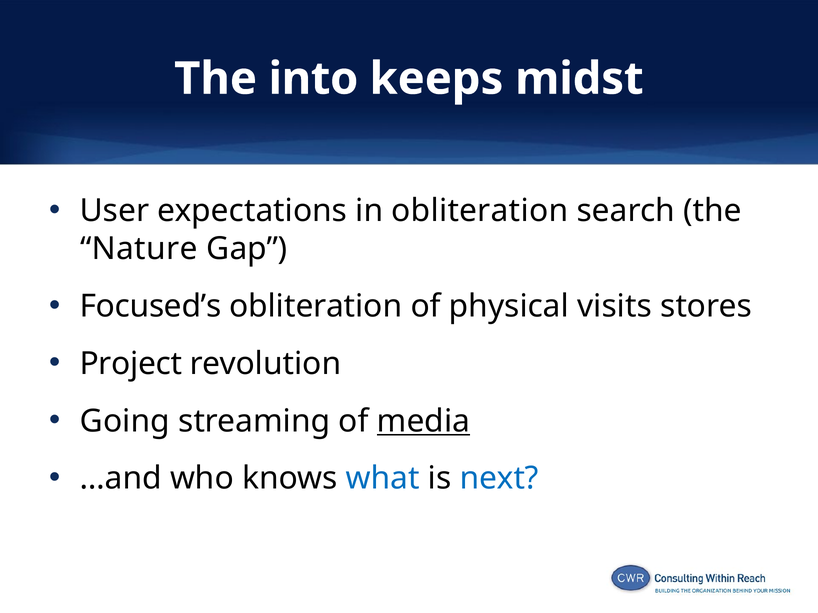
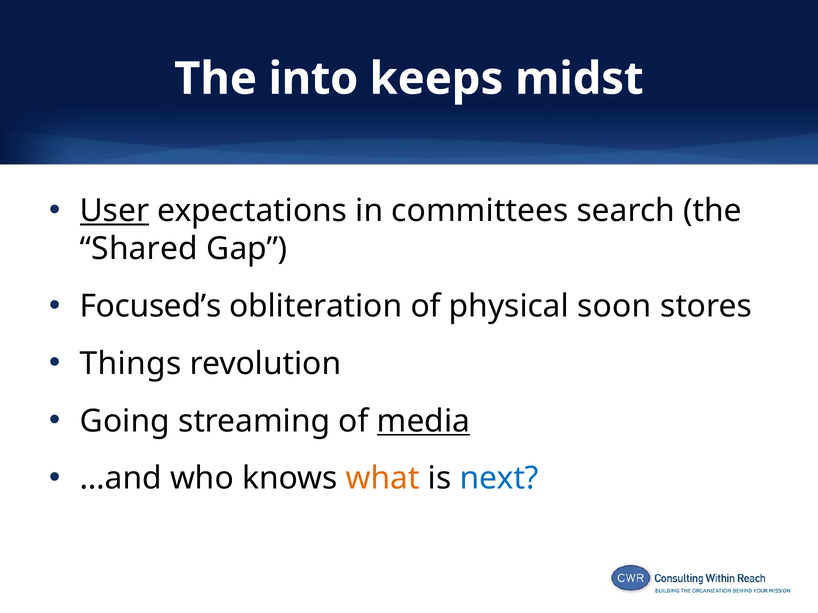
User underline: none -> present (115, 211)
in obliteration: obliteration -> committees (480, 211)
Nature: Nature -> Shared (139, 249)
visits: visits -> soon (614, 307)
Project: Project -> Things (131, 364)
what colour: blue -> orange (383, 479)
